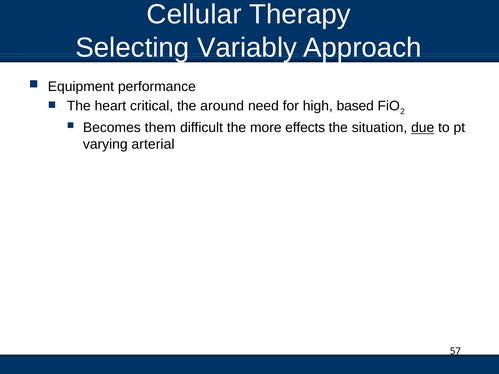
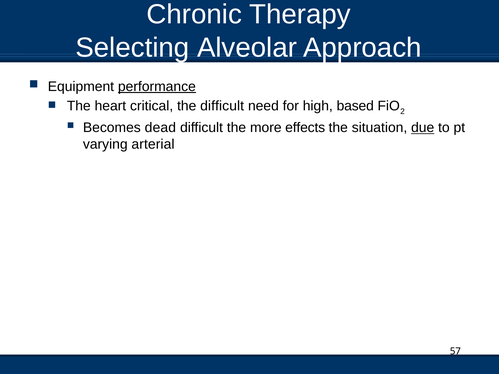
Cellular: Cellular -> Chronic (194, 14)
Variably: Variably -> Alveolar (247, 48)
performance underline: none -> present (157, 87)
the around: around -> difficult (222, 106)
them: them -> dead (160, 128)
